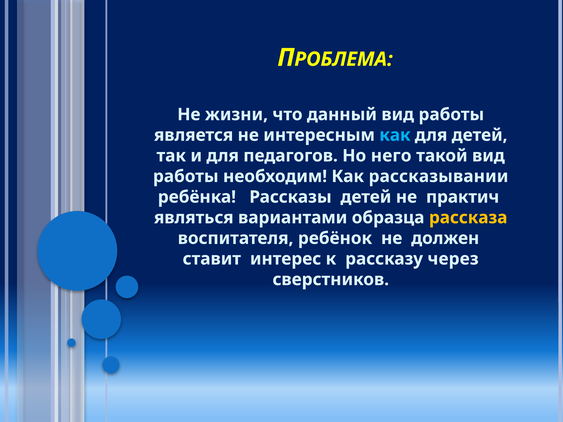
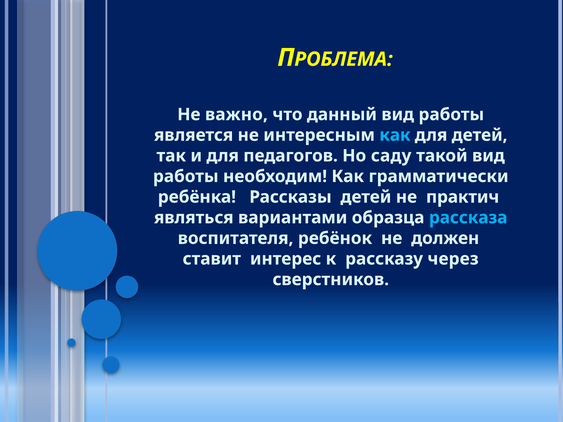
жизни: жизни -> важно (236, 115)
него: него -> саду (391, 156)
рассказывании: рассказывании -> грамматически (439, 176)
рассказа colour: yellow -> light blue (468, 218)
